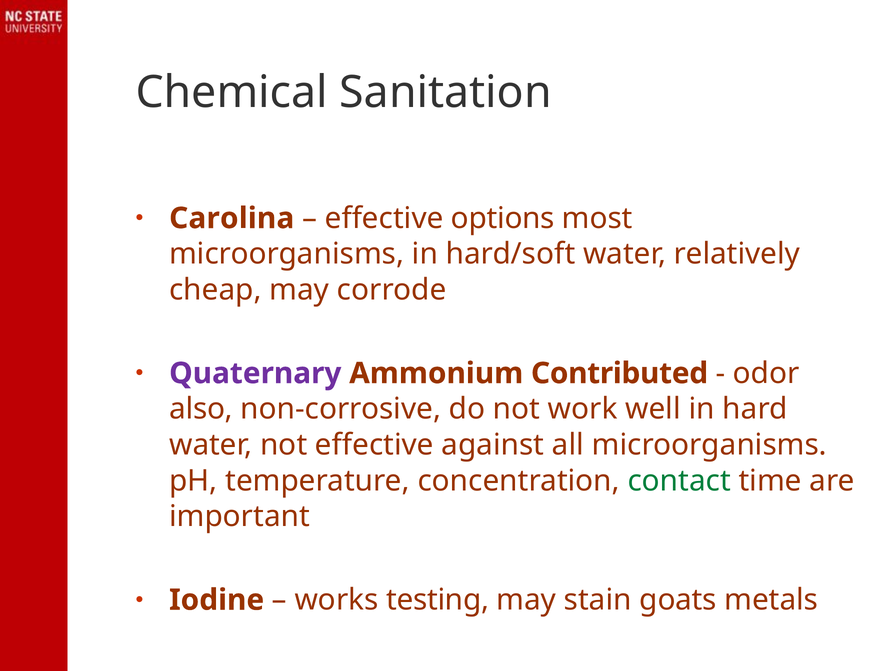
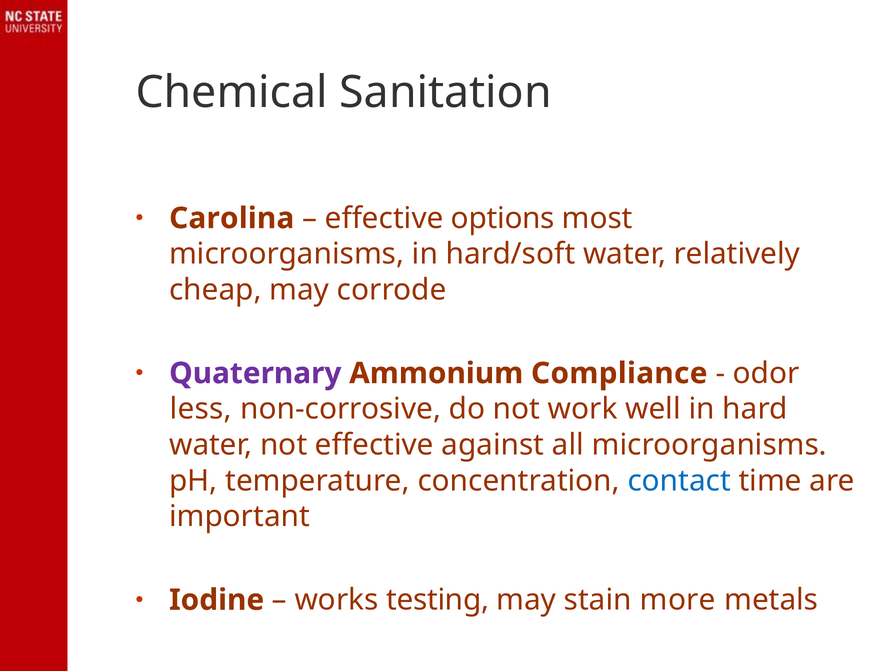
Contributed: Contributed -> Compliance (619, 373)
also: also -> less (201, 409)
contact colour: green -> blue (679, 480)
goats: goats -> more (678, 600)
